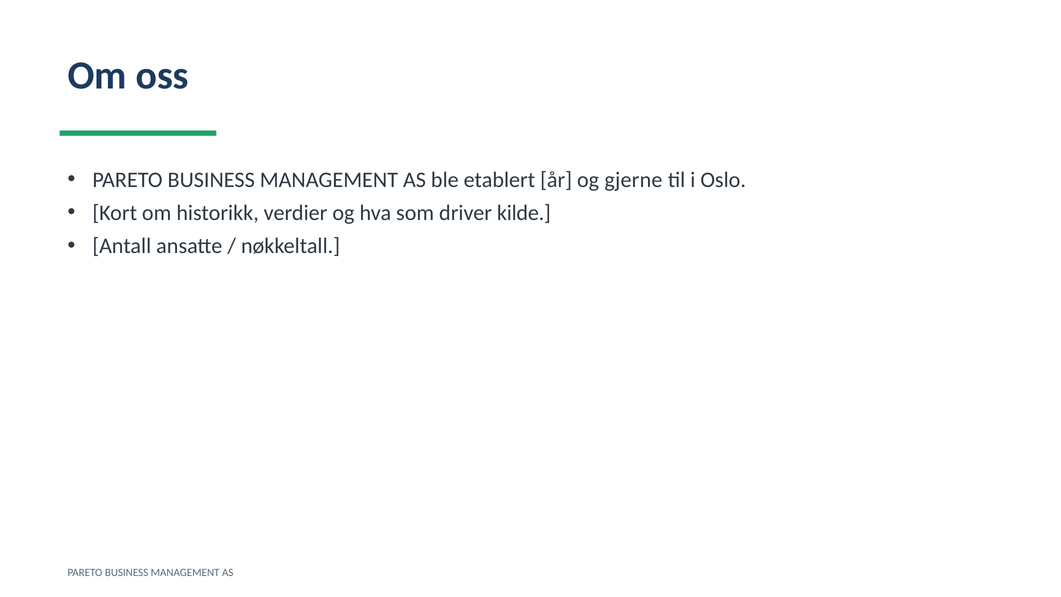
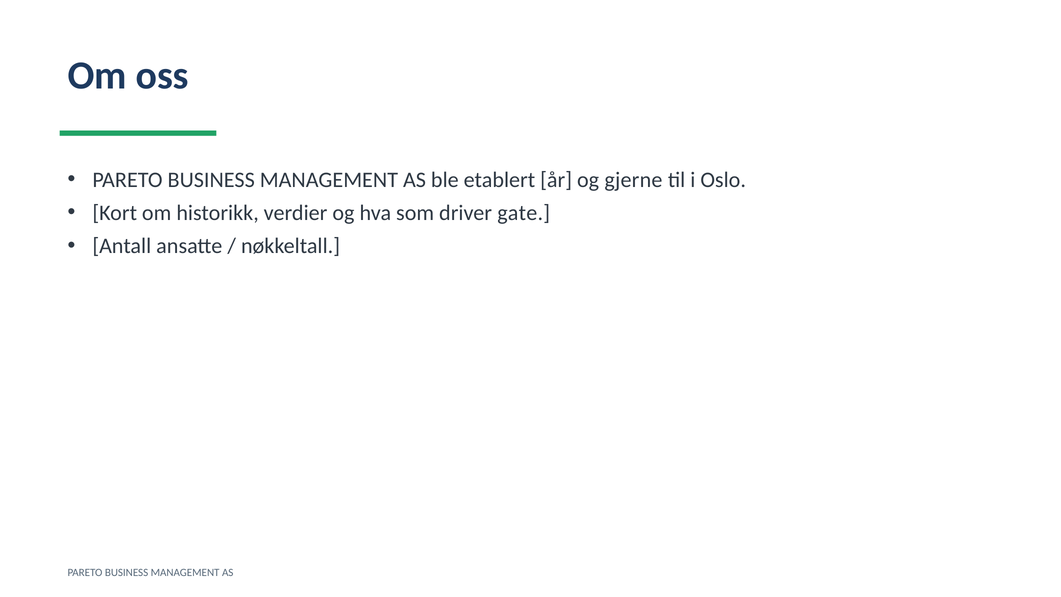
kilde: kilde -> gate (524, 213)
